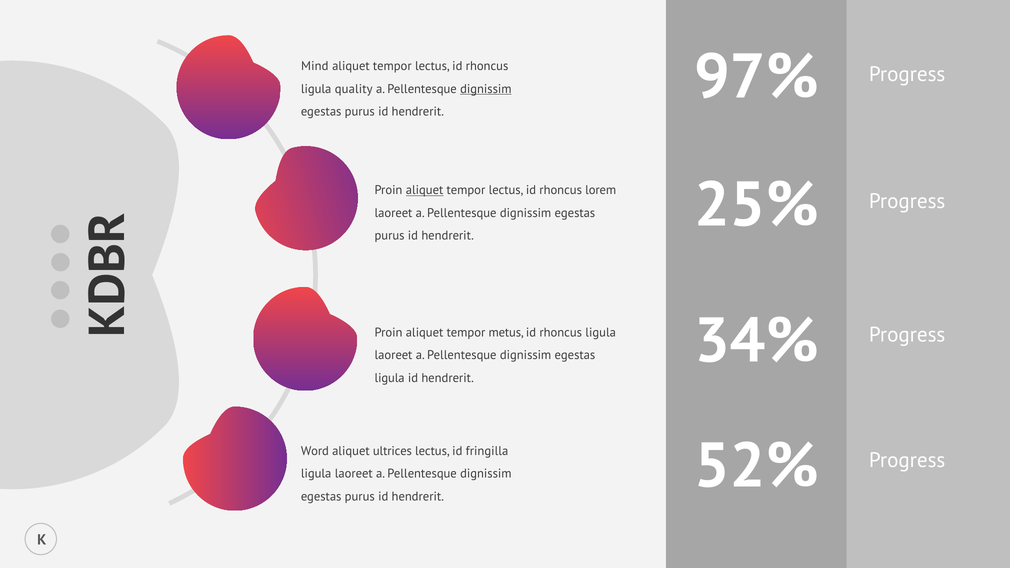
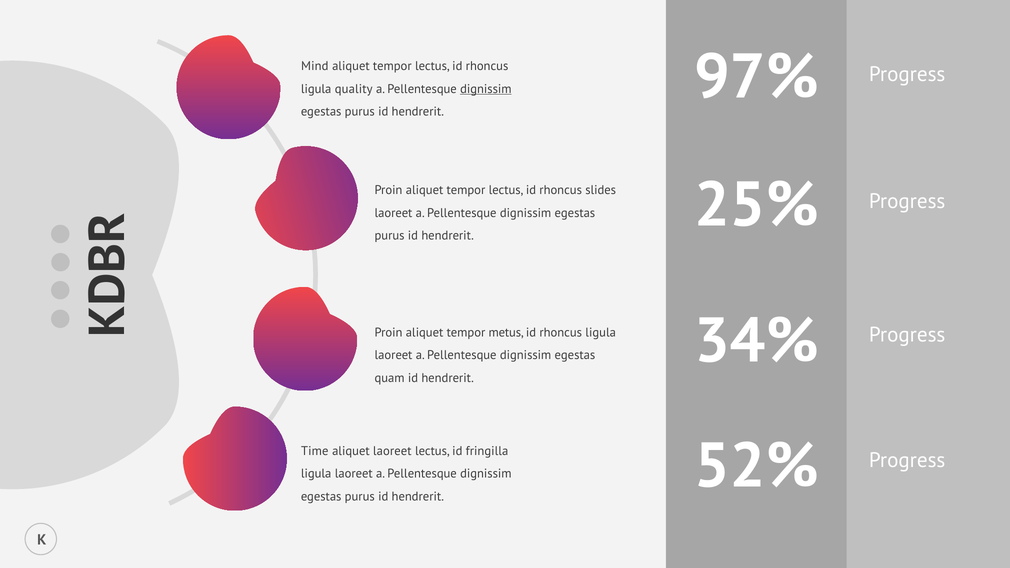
aliquet underline: present -> none (425, 190)
lorem: lorem -> slides (601, 190)
ligula: ligula -> quam (390, 378)
Word: Word -> Time (315, 451)
aliquet ultrices: ultrices -> laoreet (392, 451)
